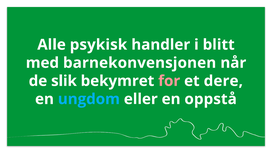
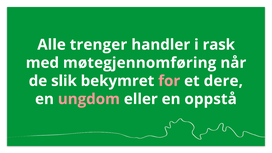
psykisk: psykisk -> trenger (98, 45)
blitt: blitt -> rask (219, 45)
barnekonvensjonen: barnekonvensjonen -> møtegjennomføring (140, 63)
ungdom colour: light blue -> pink (89, 99)
